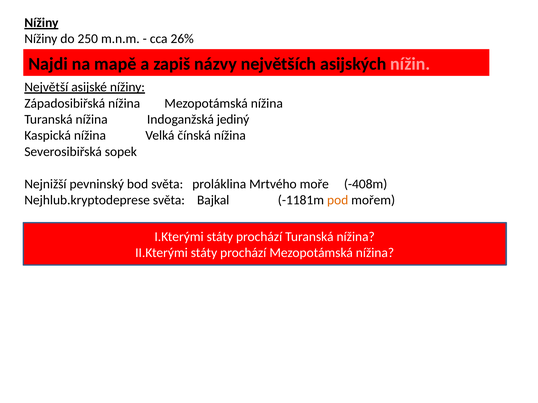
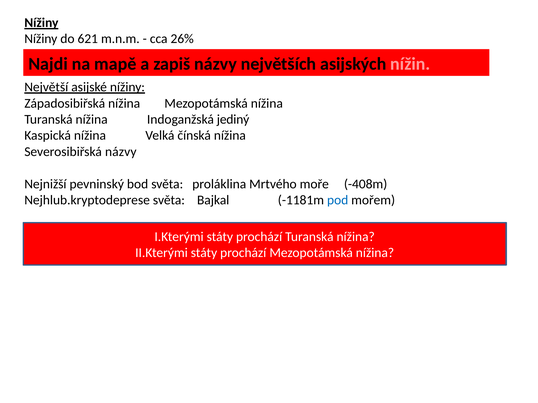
250: 250 -> 621 (88, 39)
Severosibiřská sopek: sopek -> názvy (121, 152)
pod colour: orange -> blue (338, 200)
